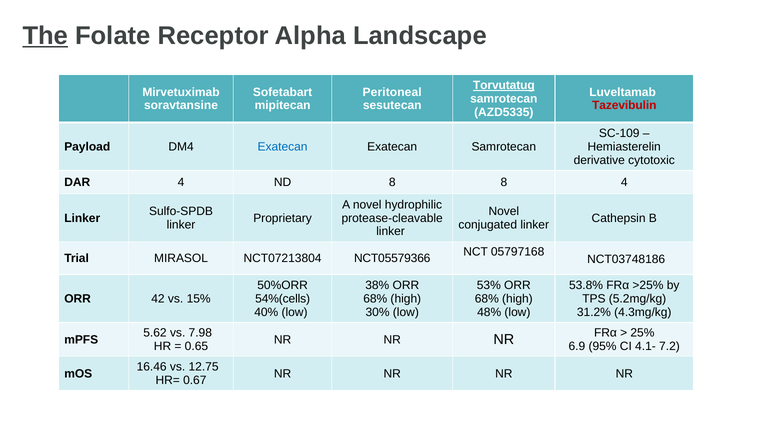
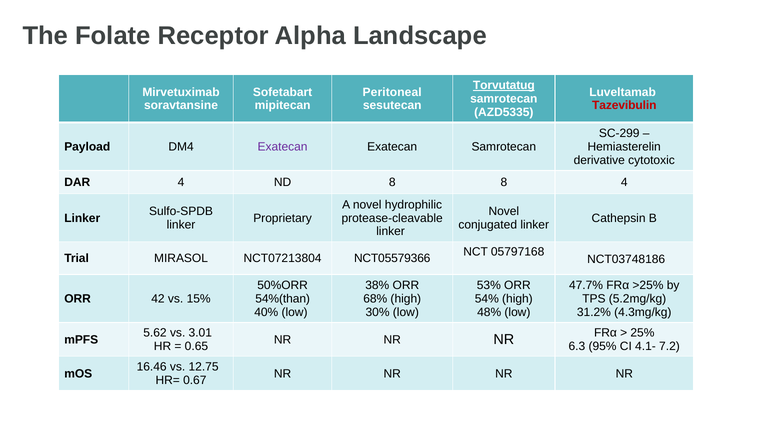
The underline: present -> none (45, 36)
SC-109: SC-109 -> SC-299 (619, 133)
Exatecan colour: blue -> purple (283, 147)
53.8%: 53.8% -> 47.7% (586, 285)
54%(cells: 54%(cells -> 54%(than (283, 299)
68%: 68% -> 54% (487, 299)
7.98: 7.98 -> 3.01 (200, 333)
6.9: 6.9 -> 6.3 (577, 346)
